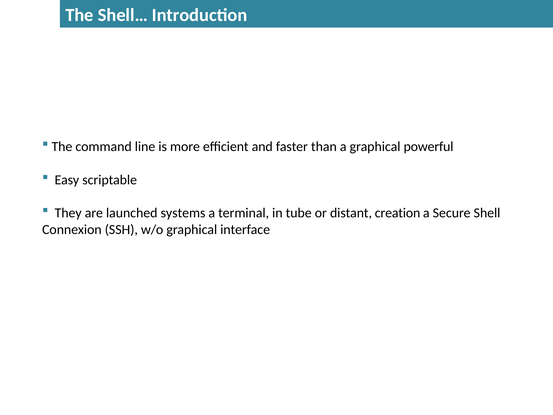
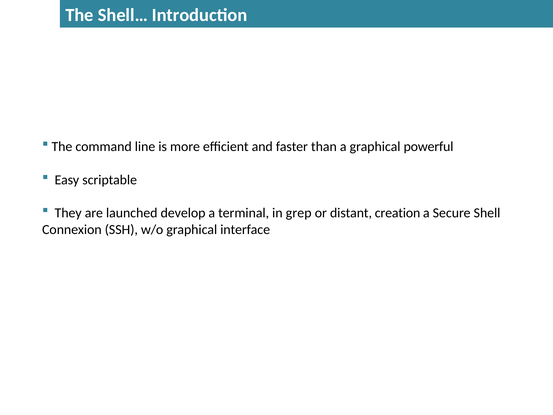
systems: systems -> develop (183, 213)
tube: tube -> grep (299, 213)
